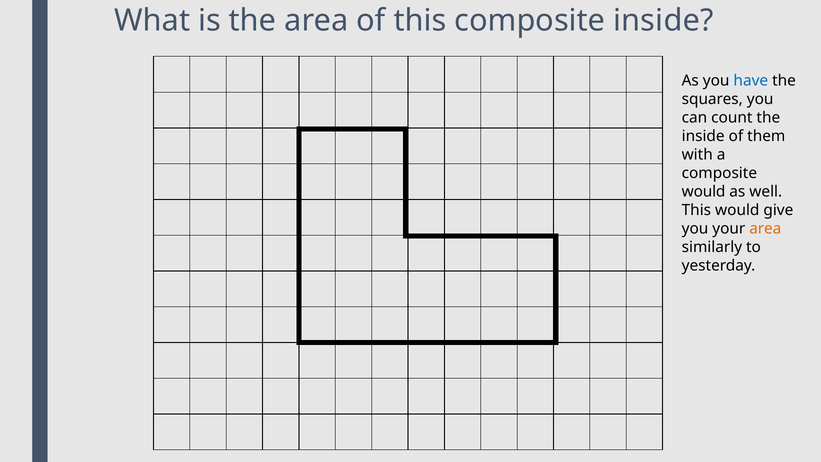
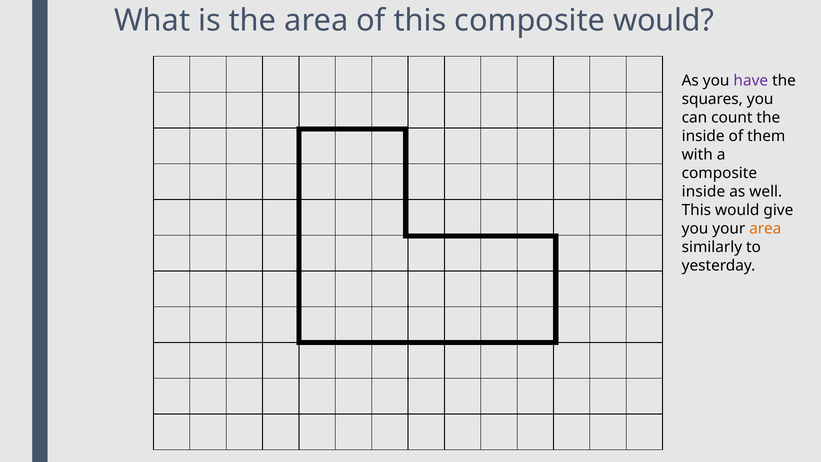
composite inside: inside -> would (664, 21)
have colour: blue -> purple (751, 81)
would: would -> inside (703, 191)
